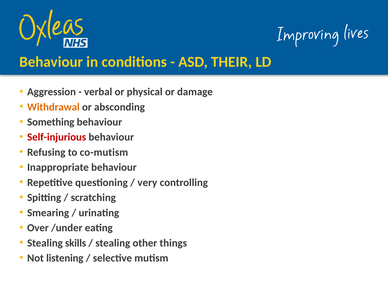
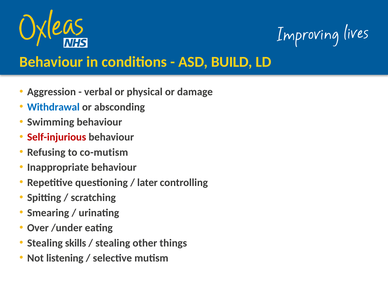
THEIR: THEIR -> BUILD (232, 62)
Withdrawal colour: orange -> blue (53, 107)
Something: Something -> Swimming (51, 122)
very: very -> later (147, 183)
